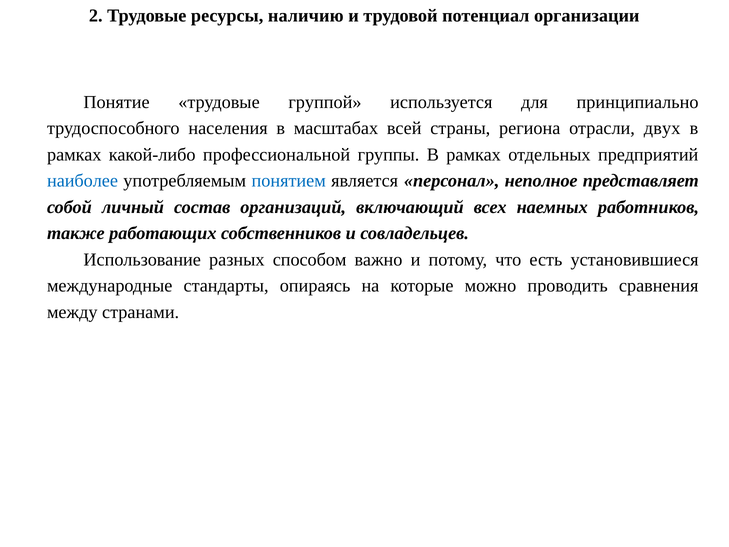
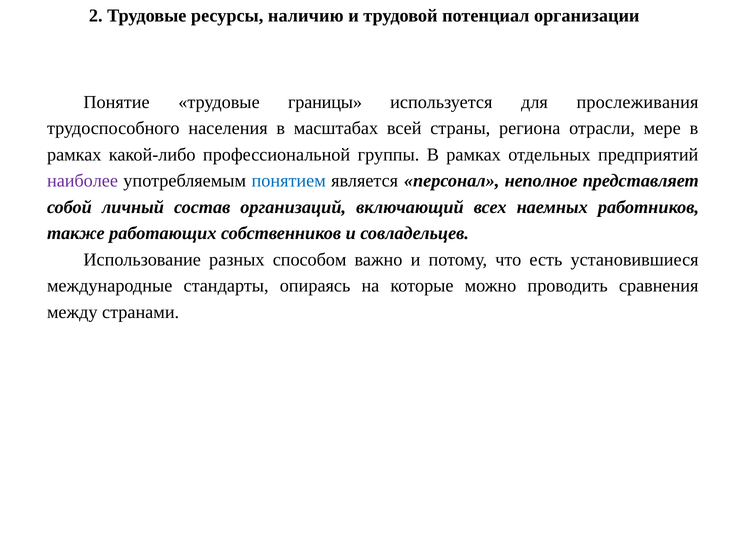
группой: группой -> границы (325, 102)
принципиально: принципиально -> прослеживания (638, 102)
двух: двух -> мере (662, 128)
наиболее colour: blue -> purple (82, 181)
